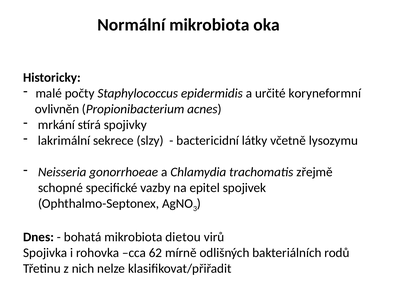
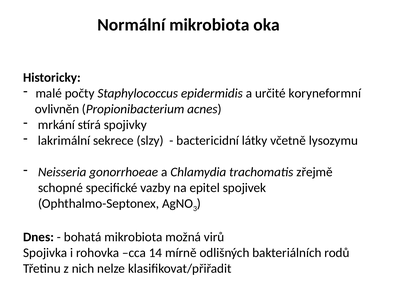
dietou: dietou -> možná (183, 238)
62: 62 -> 14 (155, 253)
